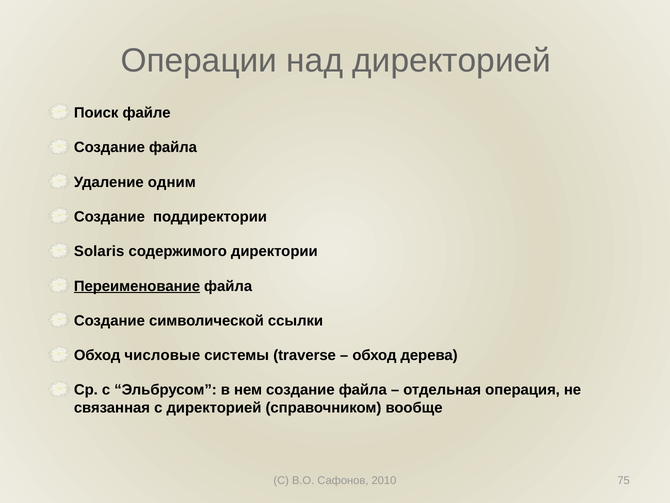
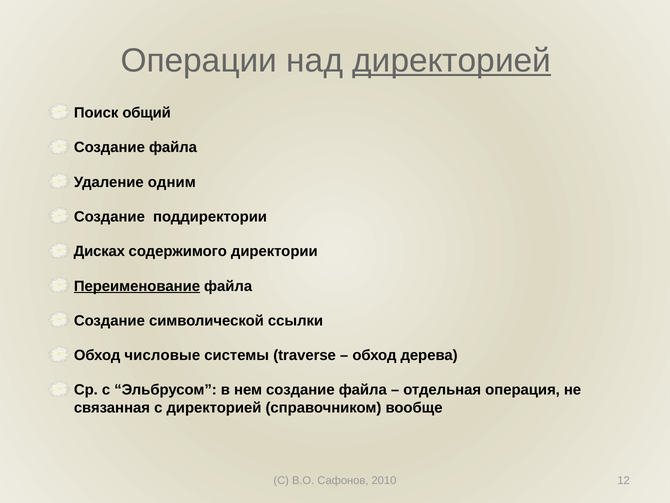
директорией underline: none -> present (452, 60)
файле: файле -> общий (147, 113)
Solaris: Solaris -> Дисках (99, 251)
75: 75 -> 12 (624, 480)
